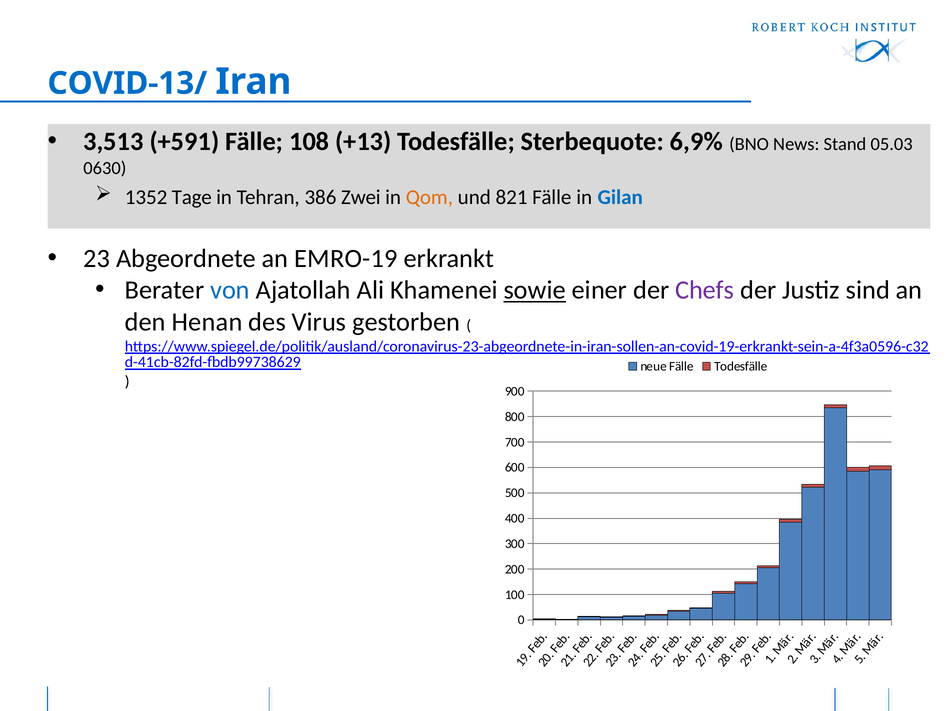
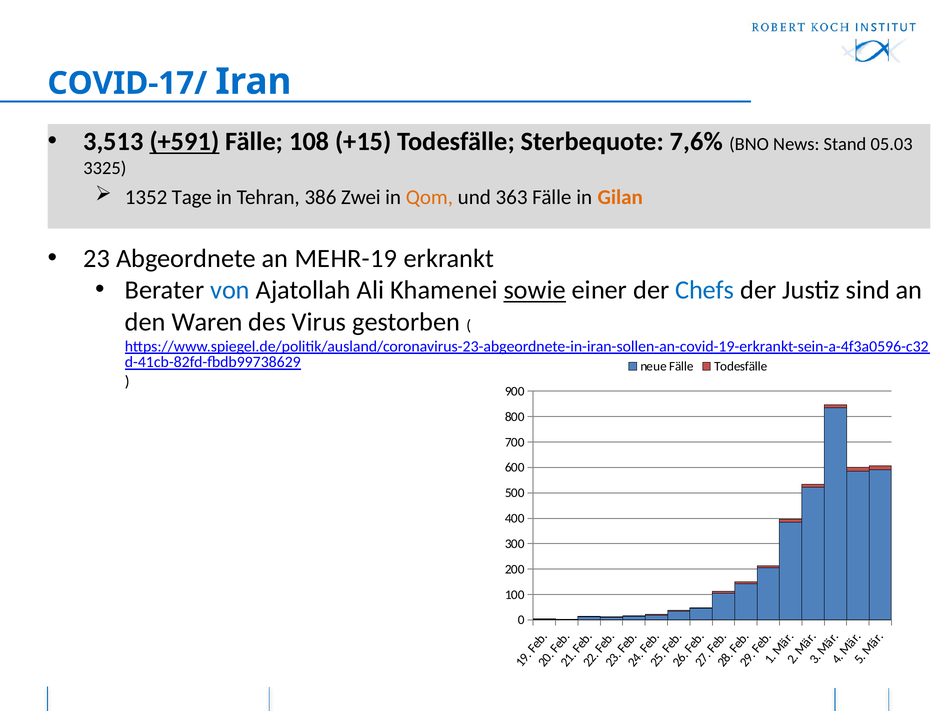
COVID-13/: COVID-13/ -> COVID-17/ (127, 83)
+591 underline: none -> present (184, 142)
+13: +13 -> +15 (363, 142)
6,9%: 6,9% -> 7,6% (696, 142)
0630: 0630 -> 3325 (105, 168)
821: 821 -> 363 (512, 197)
Gilan colour: blue -> orange (620, 197)
EMRO-19: EMRO-19 -> MEHR-19 (346, 259)
Chefs colour: purple -> blue (705, 291)
Henan: Henan -> Waren (207, 322)
